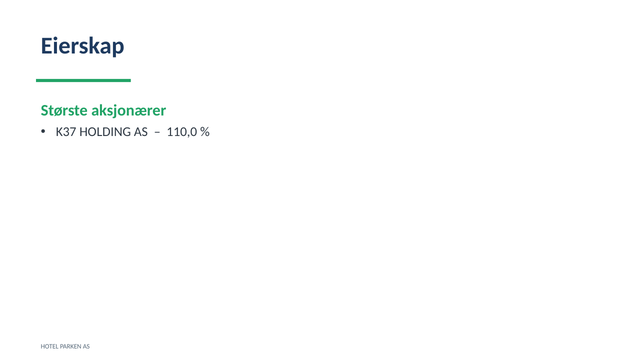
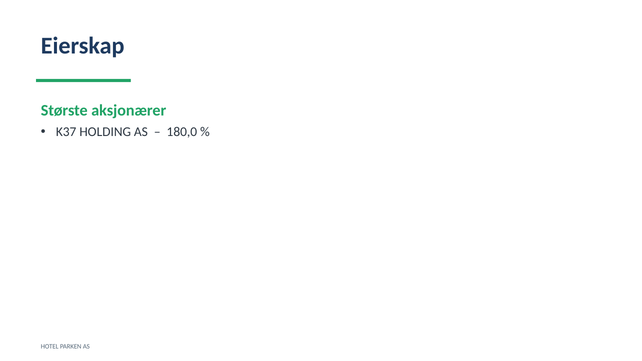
110,0: 110,0 -> 180,0 (182, 132)
